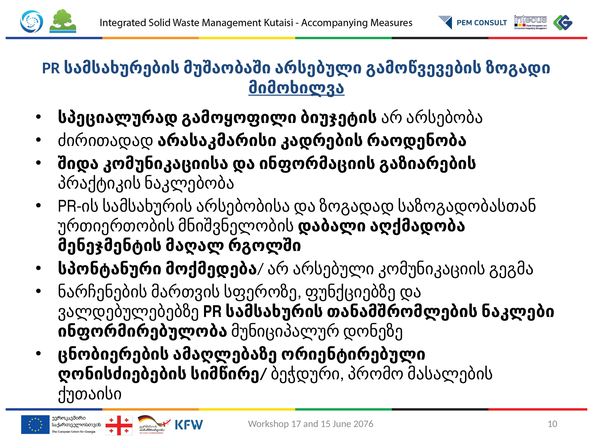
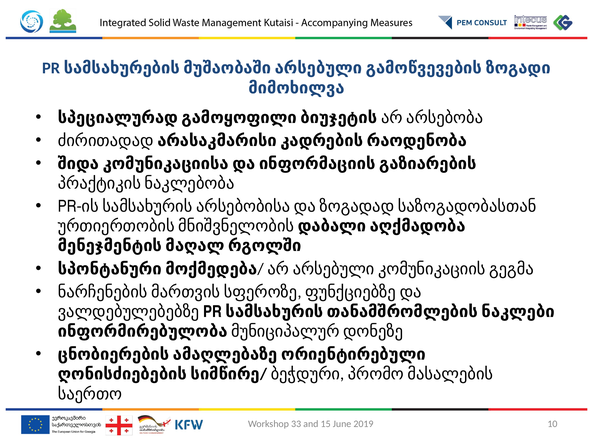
მიმოხილვა underline: present -> none (296, 88)
ქუთაისი: ქუთაისი -> საერთო (90, 395)
17: 17 -> 33 (296, 425)
2076: 2076 -> 2019 (363, 425)
